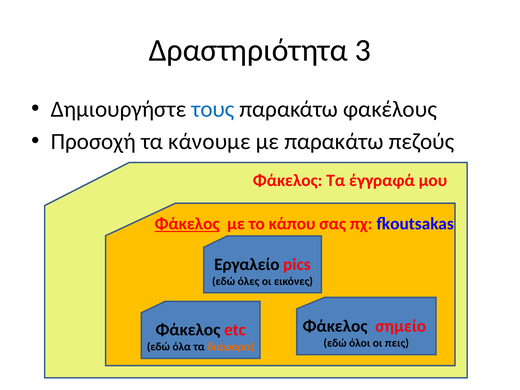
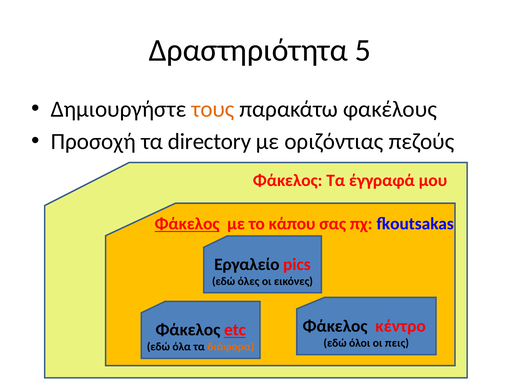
3: 3 -> 5 (363, 50)
τους colour: blue -> orange (213, 109)
κάνουμε: κάνουμε -> directory (210, 141)
με παρακάτω: παρακάτω -> οριζόντιας (334, 141)
σημείο: σημείο -> κέντρο (401, 326)
etc underline: none -> present (235, 330)
